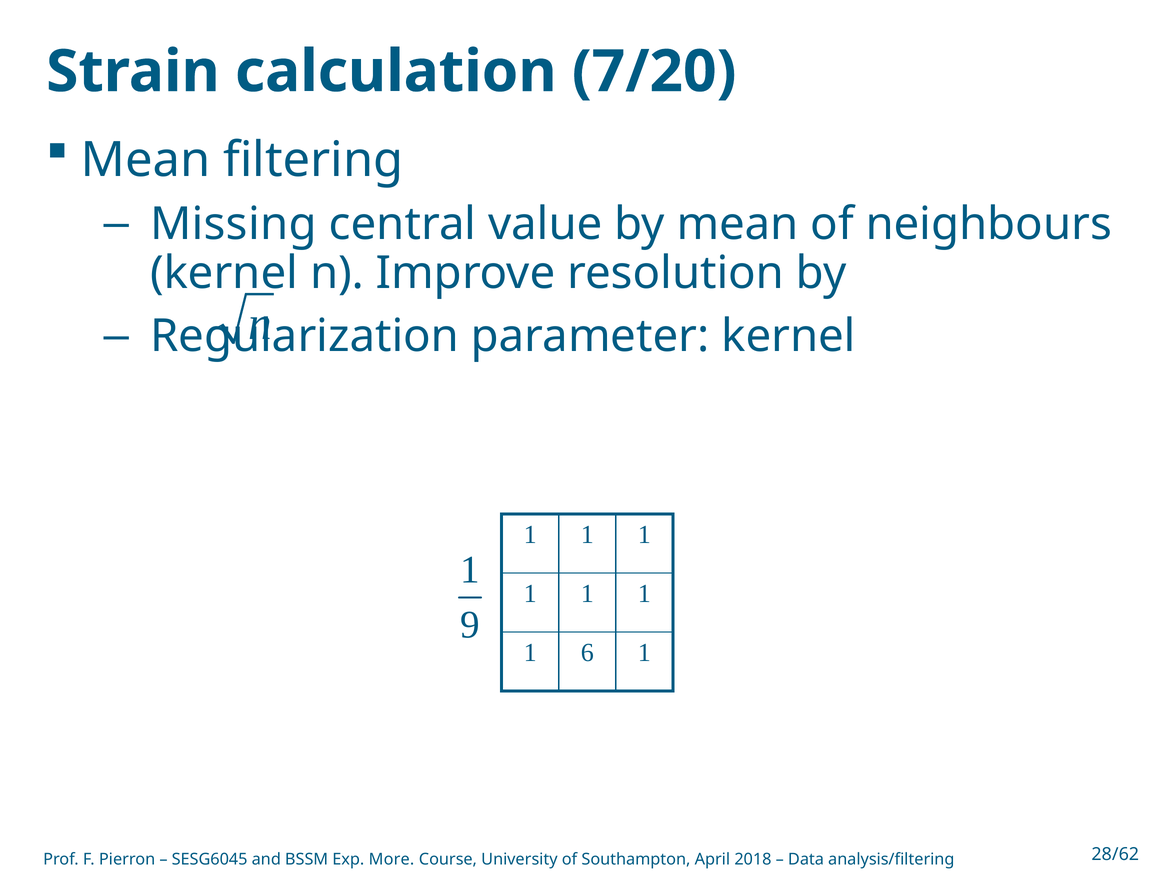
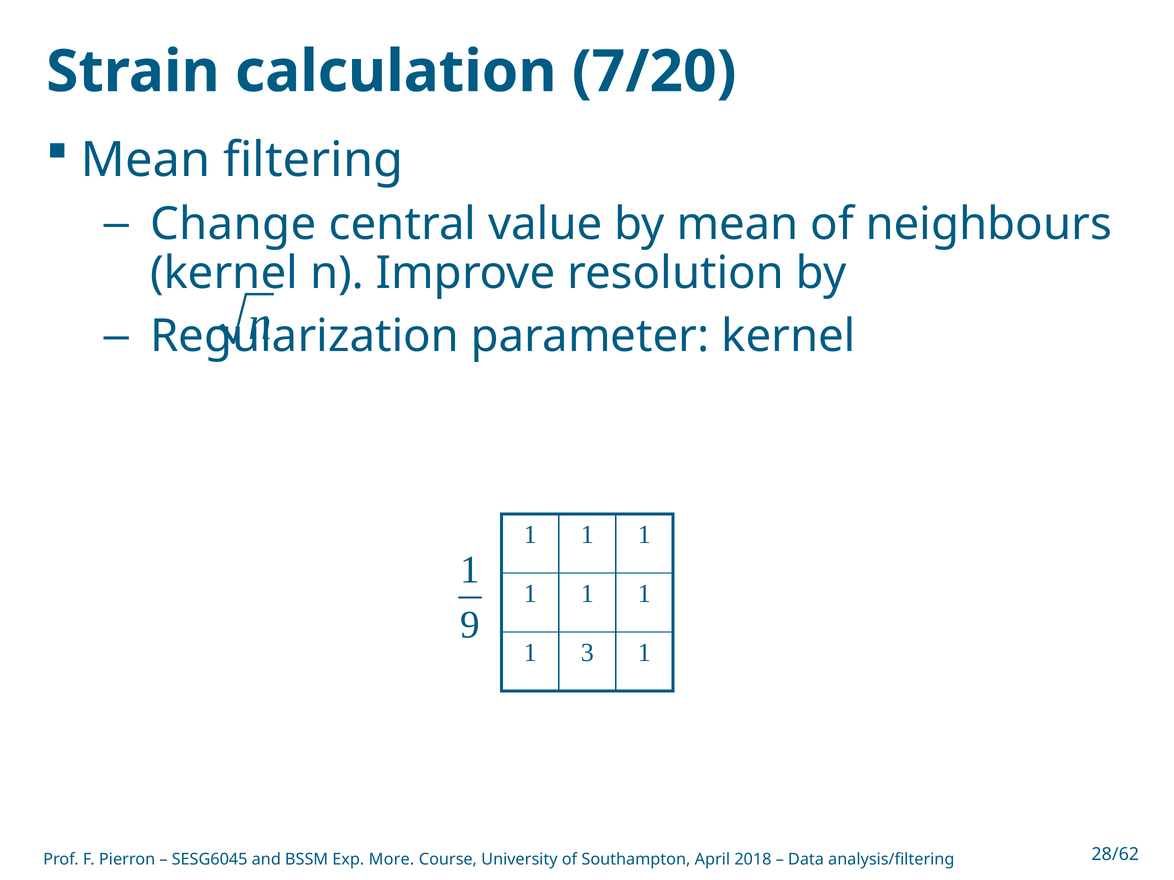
Missing: Missing -> Change (233, 224)
6: 6 -> 3 (587, 653)
